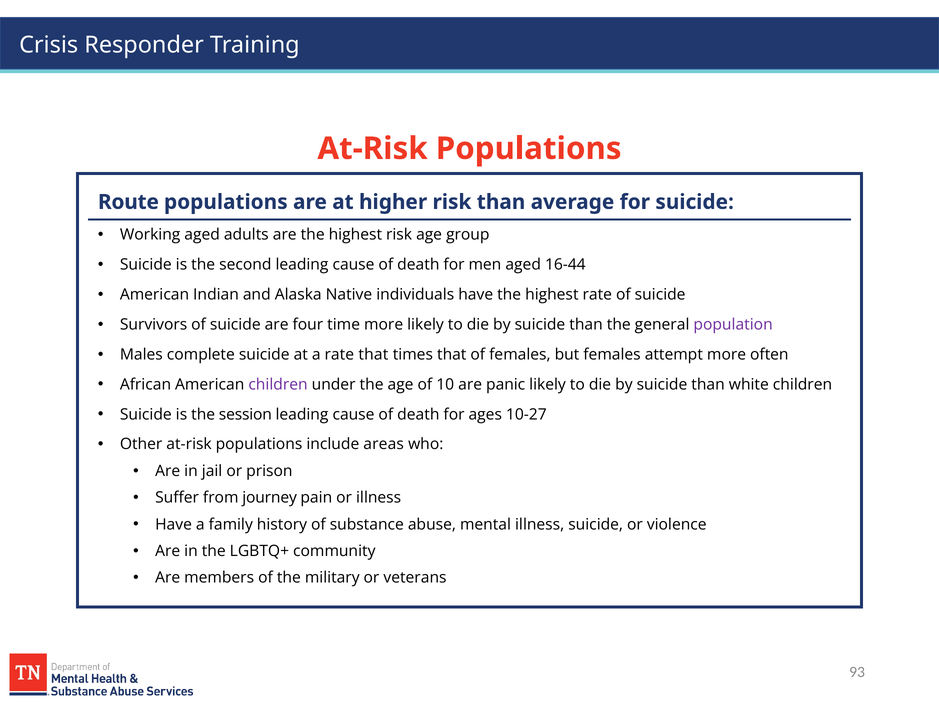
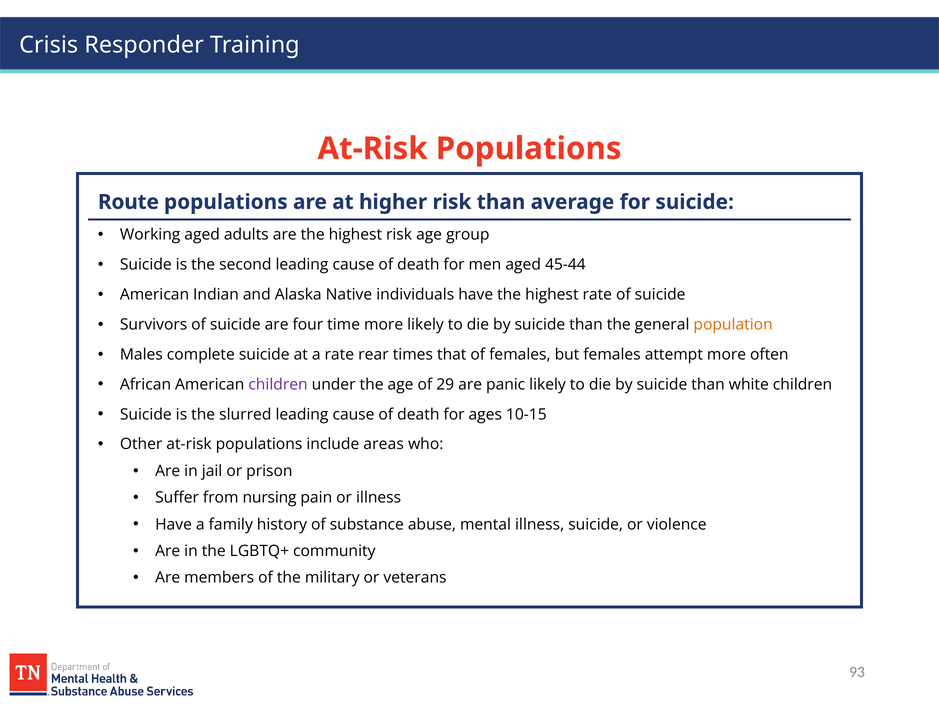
16-44: 16-44 -> 45-44 (565, 265)
population colour: purple -> orange (733, 325)
rate that: that -> rear (373, 355)
10: 10 -> 29 (445, 385)
session: session -> slurred (245, 415)
10-27: 10-27 -> 10-15 (526, 415)
journey: journey -> nursing (270, 498)
